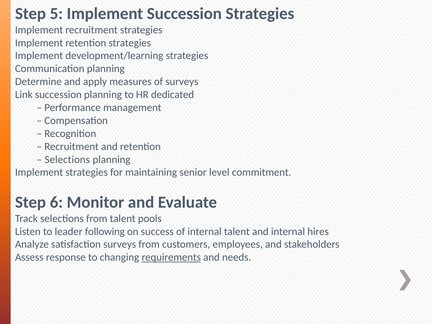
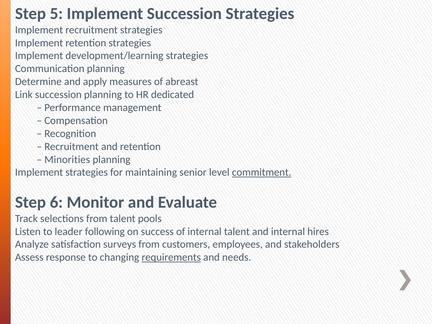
of surveys: surveys -> abreast (182, 82)
Selections: Selections -> Minorities (67, 159)
commitment underline: none -> present (262, 172)
